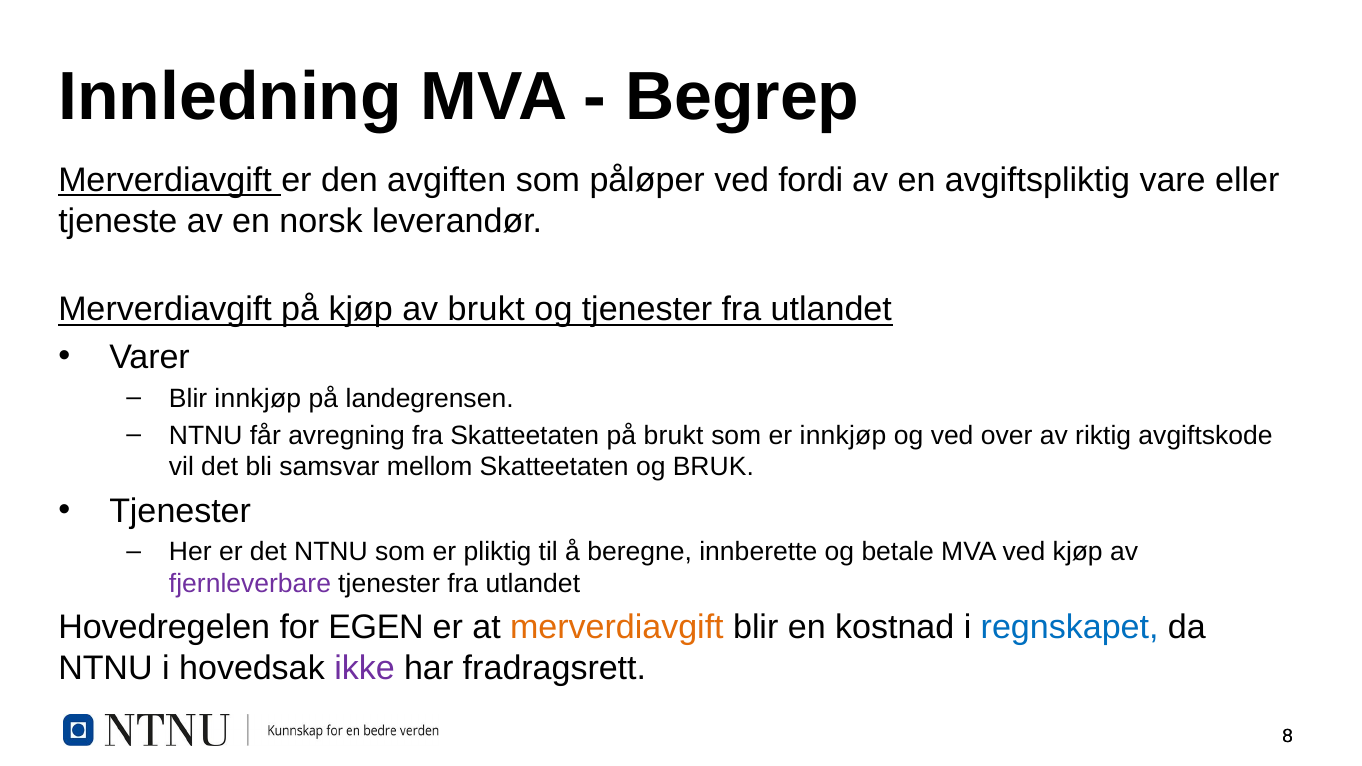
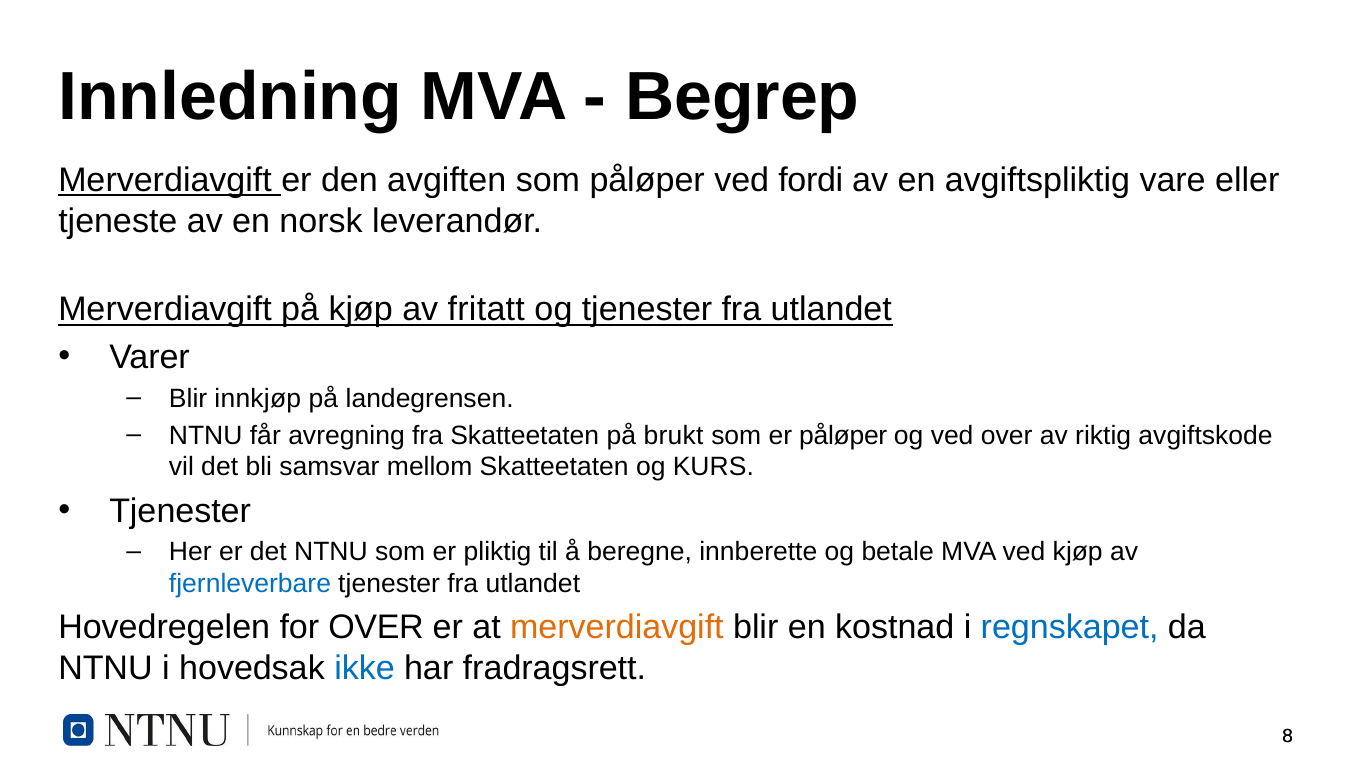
av brukt: brukt -> fritatt (486, 310)
er innkjøp: innkjøp -> påløper (843, 436)
BRUK: BRUK -> KURS (713, 467)
fjernleverbare colour: purple -> blue (250, 584)
for EGEN: EGEN -> OVER (376, 628)
ikke colour: purple -> blue (365, 668)
